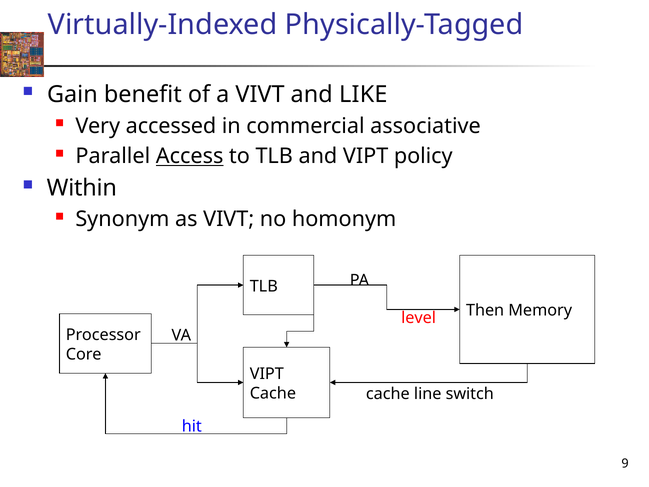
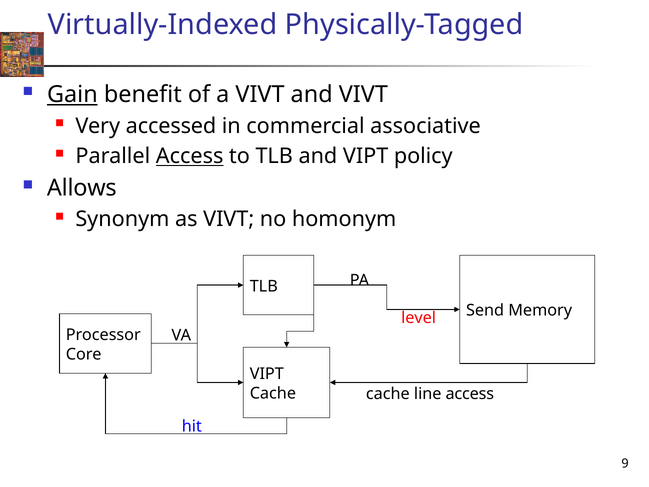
Gain underline: none -> present (72, 95)
and LIKE: LIKE -> VIVT (363, 95)
Within: Within -> Allows (82, 188)
Then: Then -> Send (485, 310)
line switch: switch -> access (470, 394)
